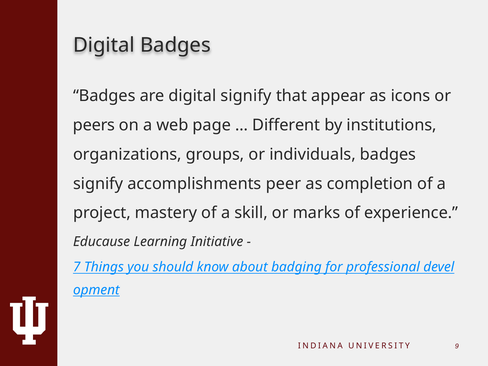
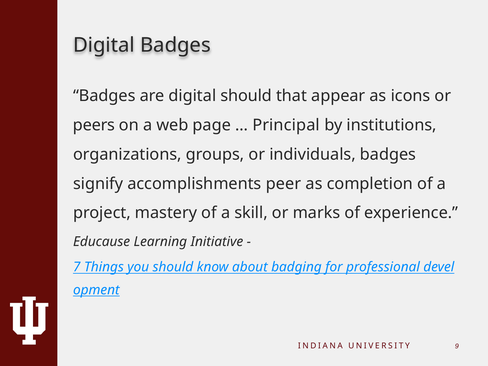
digital signify: signify -> should (246, 96)
Different: Different -> Principal (286, 125)
